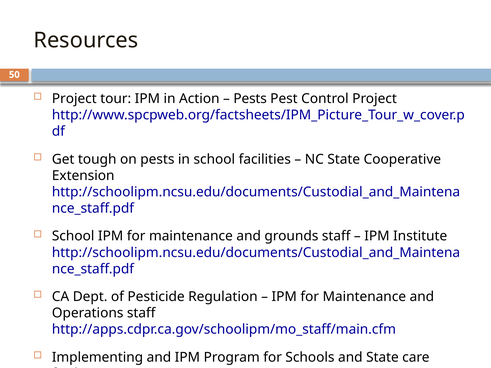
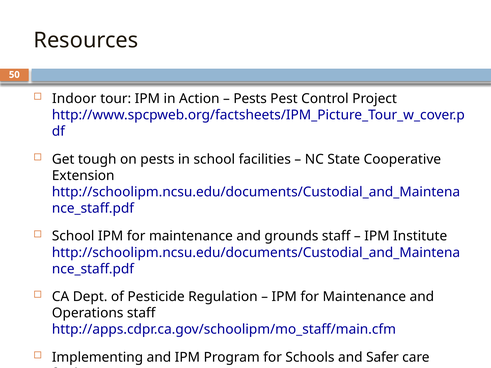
Project: Project -> Indoor (74, 99)
and State: State -> Safer (382, 357)
